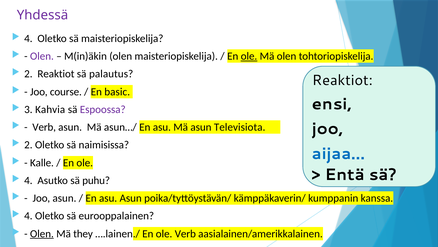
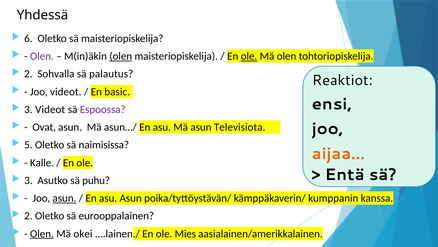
Yhdessä colour: purple -> black (43, 15)
4: 4 -> 6 (28, 38)
olen underline: none -> present (121, 56)
2 Reaktiot: Reaktiot -> Sohvalla (56, 74)
Joo course: course -> videot (66, 92)
3 Kahvia: Kahvia -> Videot (50, 109)
Verb: Verb -> Ovat (44, 127)
2: 2 -> 5 (28, 145)
aijaa colour: blue -> orange (338, 153)
4: 4 -> 3 (28, 180)
asun underline: none -> present (64, 198)
4: 4 -> 2 (28, 215)
they: they -> okei (83, 233)
ole Verb: Verb -> Mies (185, 233)
